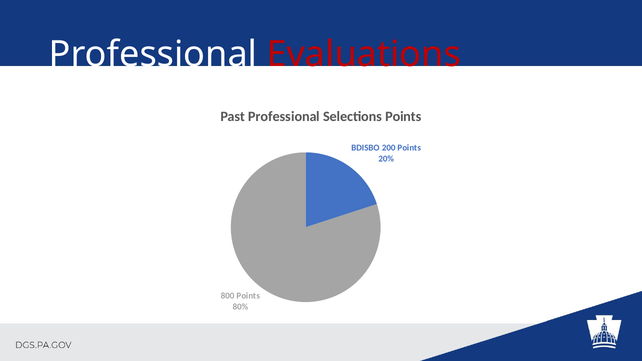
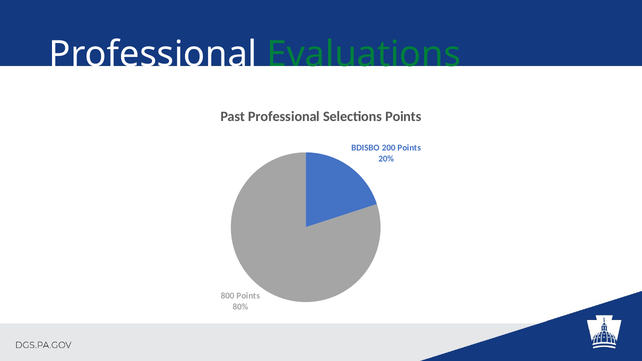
Evaluations colour: red -> green (364, 54)
